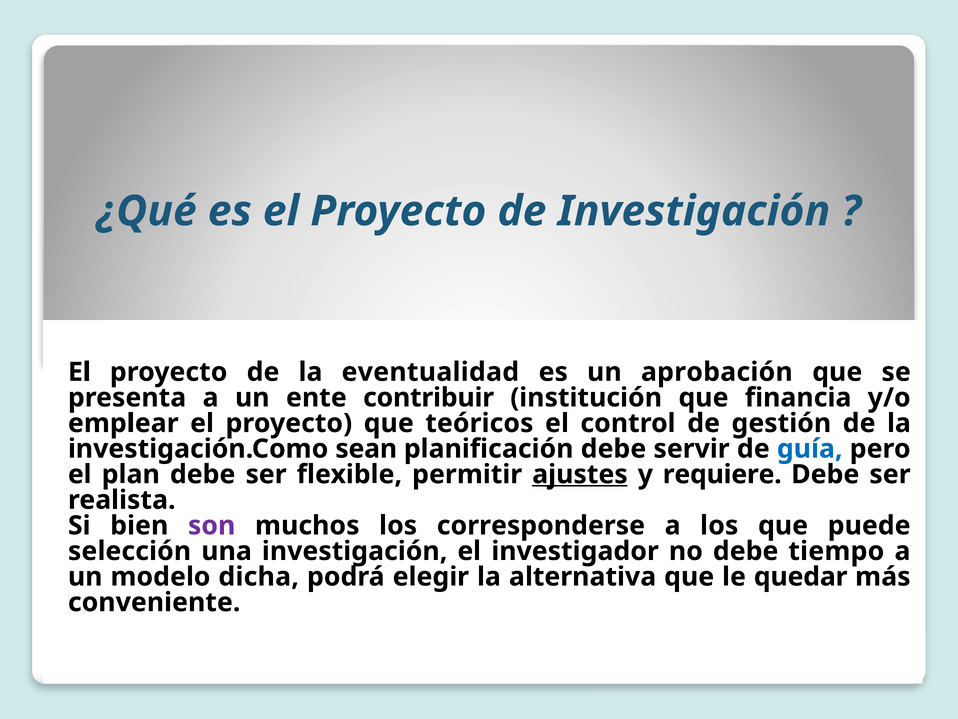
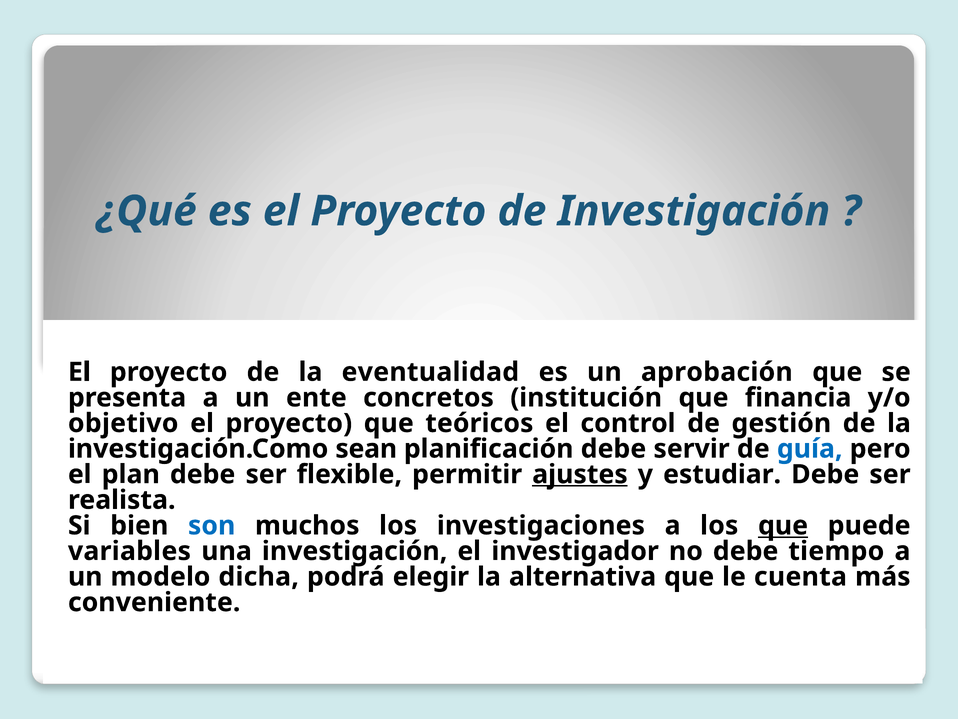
contribuir: contribuir -> concretos (428, 397)
emplear: emplear -> objetivo (123, 423)
requiere: requiere -> estudiar (722, 474)
son colour: purple -> blue (212, 525)
corresponderse: corresponderse -> investigaciones (541, 525)
que underline: none -> present (783, 525)
selección: selección -> variables (129, 551)
quedar: quedar -> cuenta (800, 576)
